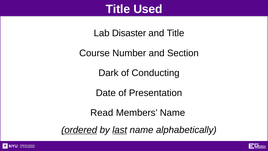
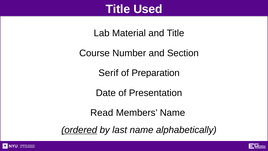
Disaster: Disaster -> Material (129, 33)
Dark: Dark -> Serif (108, 73)
Conducting: Conducting -> Preparation (156, 73)
last underline: present -> none (120, 130)
